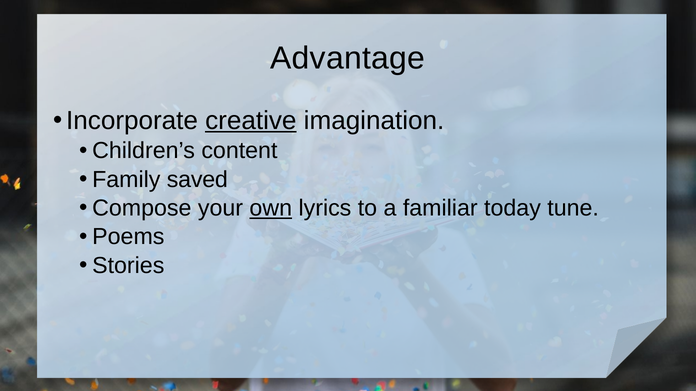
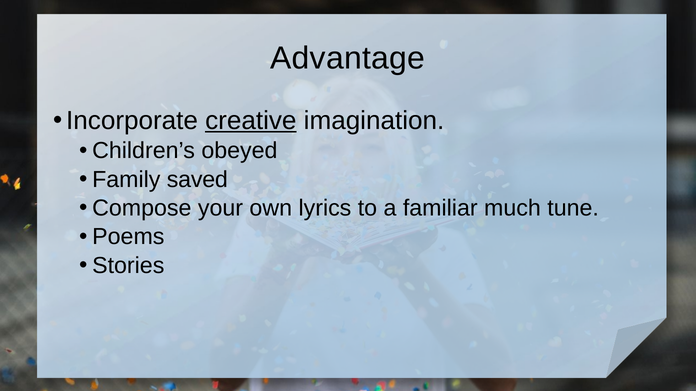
content: content -> obeyed (239, 151)
own underline: present -> none (271, 208)
today: today -> much (512, 208)
